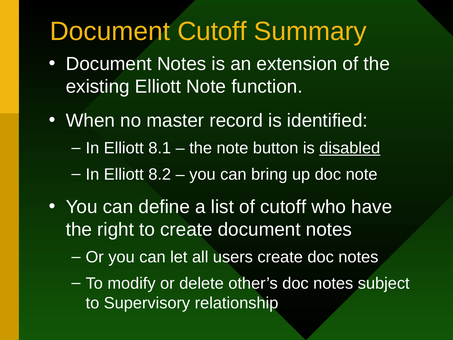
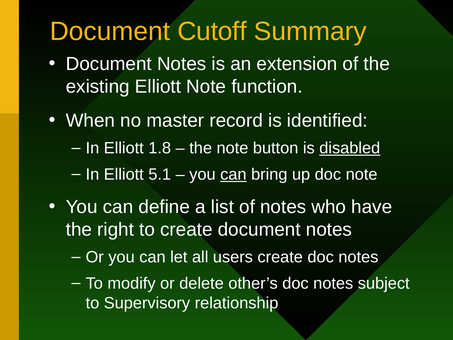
8.1: 8.1 -> 1.8 (160, 148)
8.2: 8.2 -> 5.1 (160, 174)
can underline: none -> present (233, 174)
of cutoff: cutoff -> notes (283, 207)
